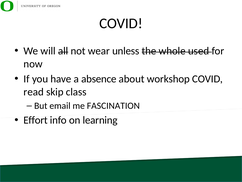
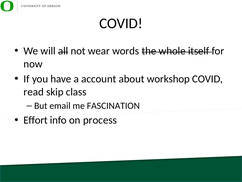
unless: unless -> words (126, 51)
used: used -> itself (199, 51)
absence: absence -> account (99, 79)
learning: learning -> process (100, 120)
